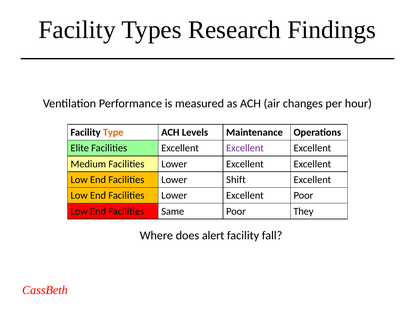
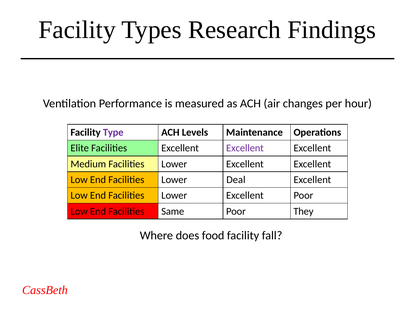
Type colour: orange -> purple (113, 133)
Shift: Shift -> Deal (236, 180)
alert: alert -> food (213, 236)
